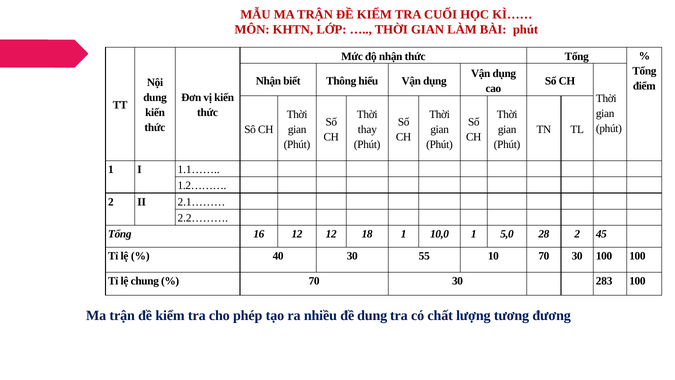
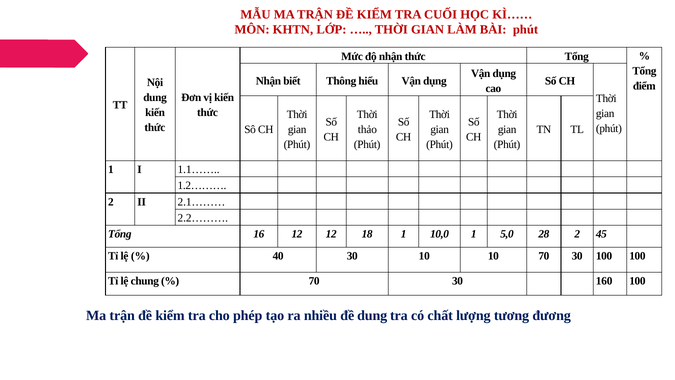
thay: thay -> thảo (367, 129)
30 55: 55 -> 10 (424, 256)
283: 283 -> 160 (604, 281)
